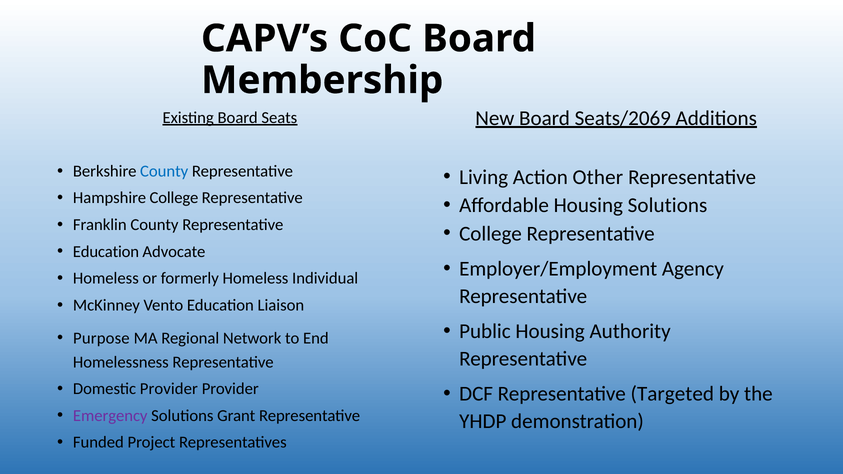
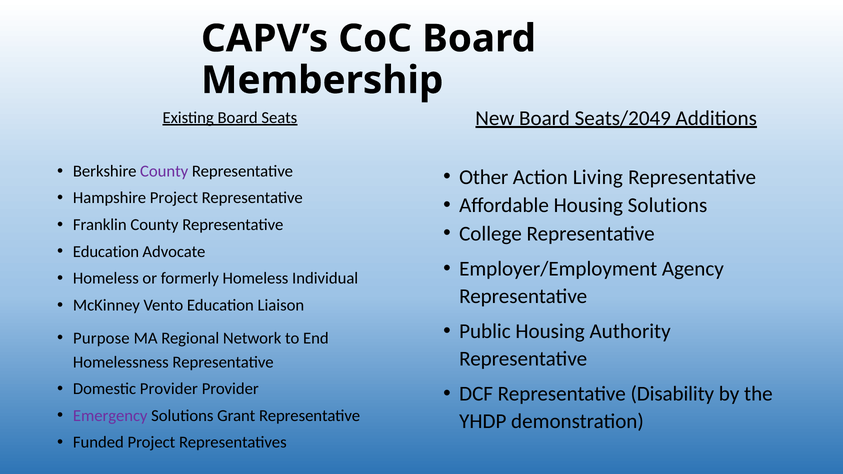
Seats/2069: Seats/2069 -> Seats/2049 (623, 118)
County colour: blue -> purple (164, 171)
Living: Living -> Other (484, 177)
Other: Other -> Living (598, 177)
Hampshire College: College -> Project (174, 198)
Targeted: Targeted -> Disability (672, 394)
